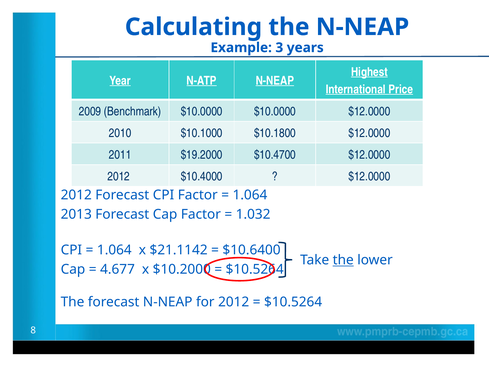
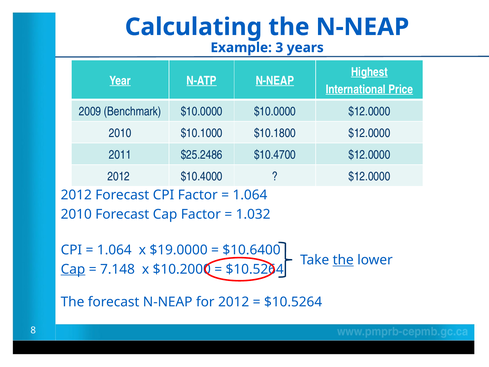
$19.2000: $19.2000 -> $25.2486 (202, 155)
2013: 2013 -> 2010 (76, 214)
$21.1142: $21.1142 -> $19.0000 (179, 250)
Cap underline: none -> present (73, 269)
4.677: 4.677 -> 7.148 (117, 269)
